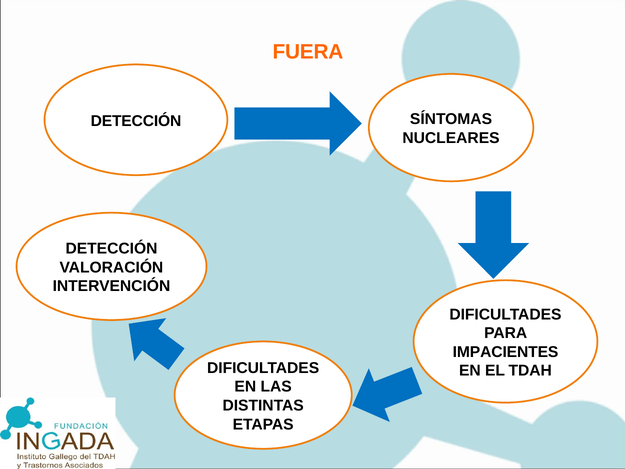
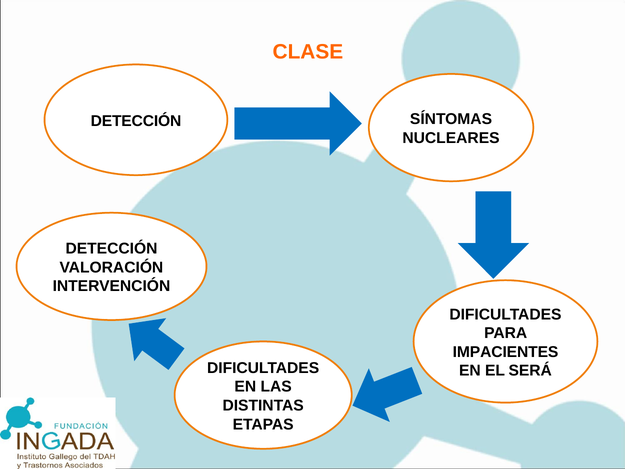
FUERA: FUERA -> CLASE (308, 52)
TDAH: TDAH -> SERÁ (530, 370)
